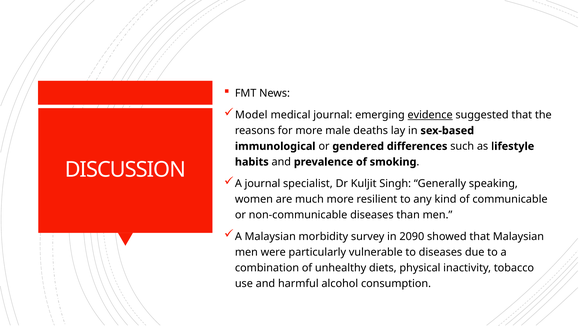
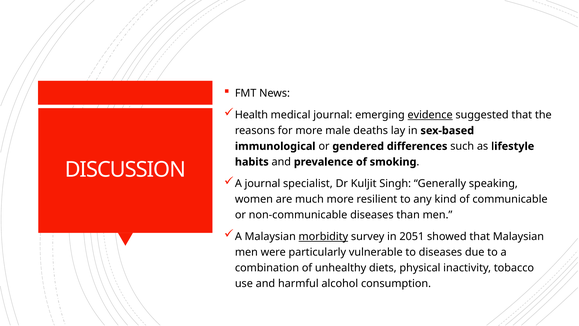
Model: Model -> Health (251, 115)
morbidity underline: none -> present (323, 236)
2090: 2090 -> 2051 (412, 236)
